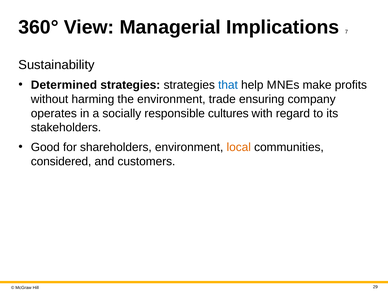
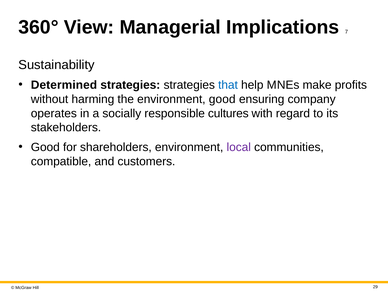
environment trade: trade -> good (222, 99)
local colour: orange -> purple (239, 147)
considered: considered -> compatible (61, 161)
